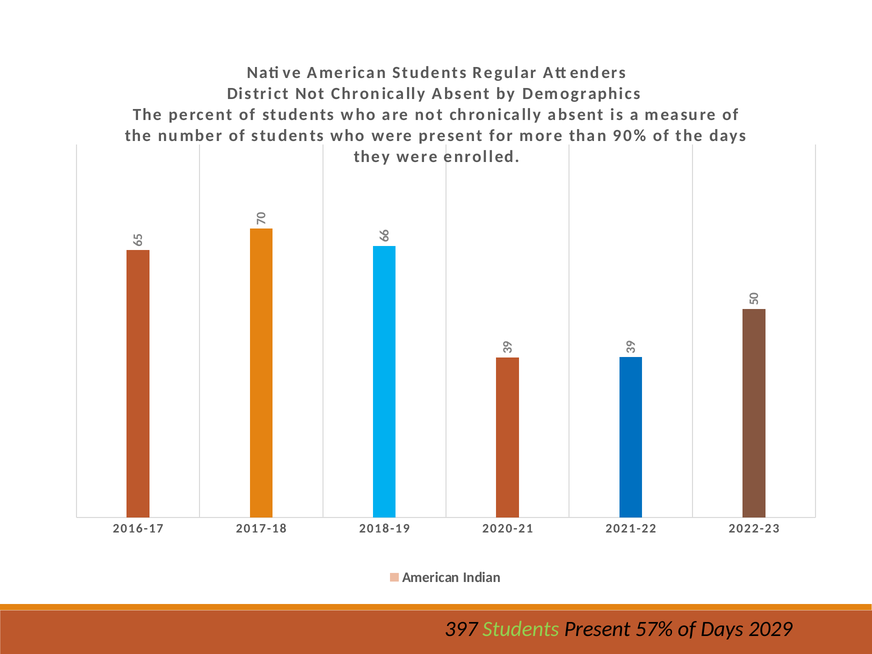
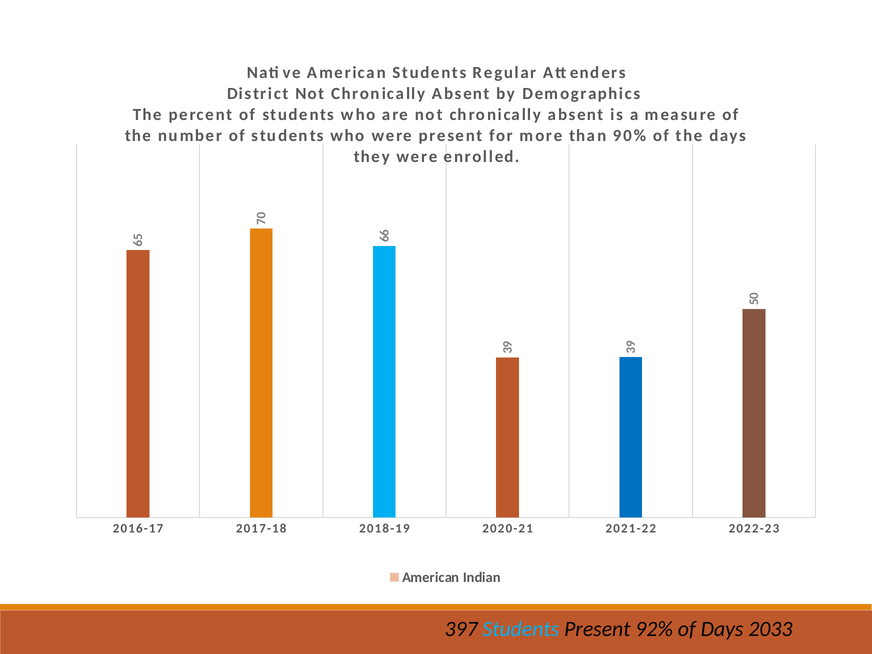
Students colour: light green -> light blue (521, 629)
57%: 57% -> 92% (654, 629)
2029: 2029 -> 2033 (770, 629)
